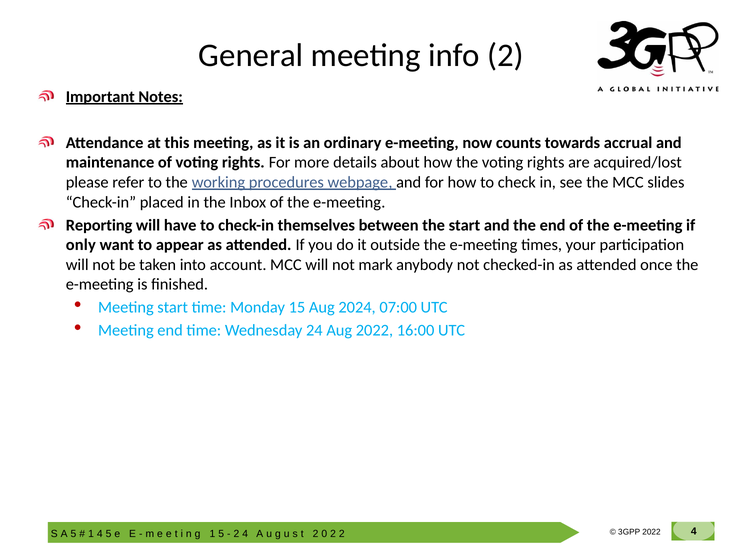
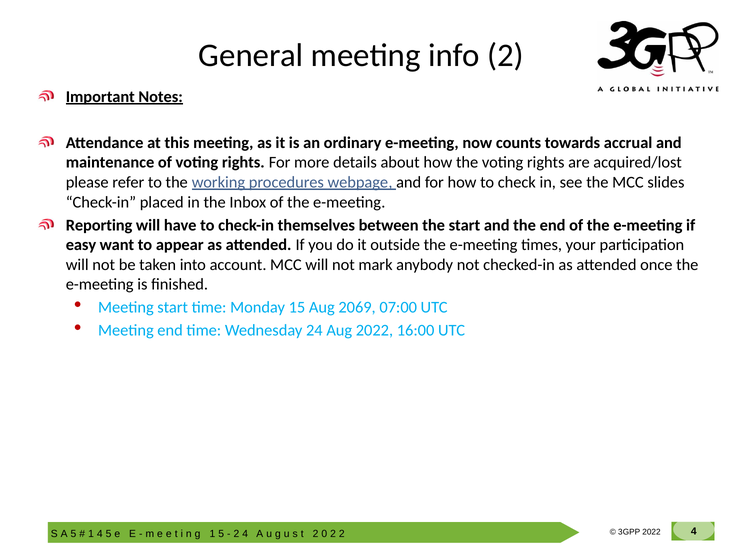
only: only -> easy (81, 245)
2024: 2024 -> 2069 (357, 307)
